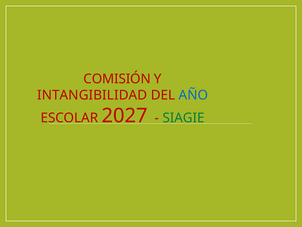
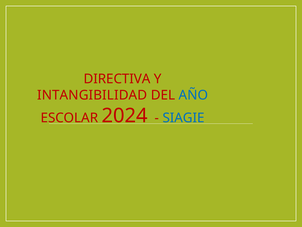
COMISIÓN: COMISIÓN -> DIRECTIVA (117, 79)
2027: 2027 -> 2024 (125, 116)
SIAGIE colour: green -> blue (184, 118)
